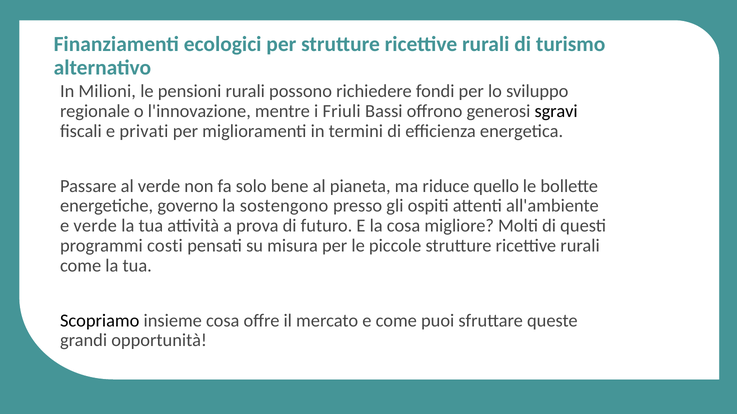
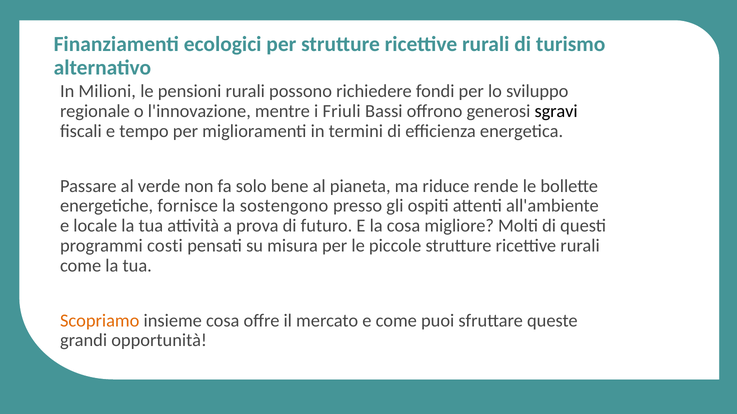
privati: privati -> tempo (144, 131)
quello: quello -> rende (496, 186)
governo: governo -> fornisce (188, 206)
e verde: verde -> locale (95, 226)
Scopriamo colour: black -> orange (100, 321)
